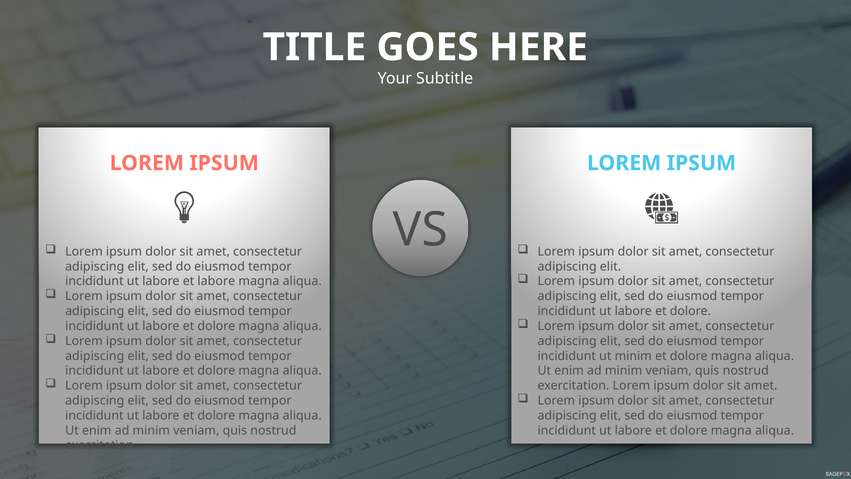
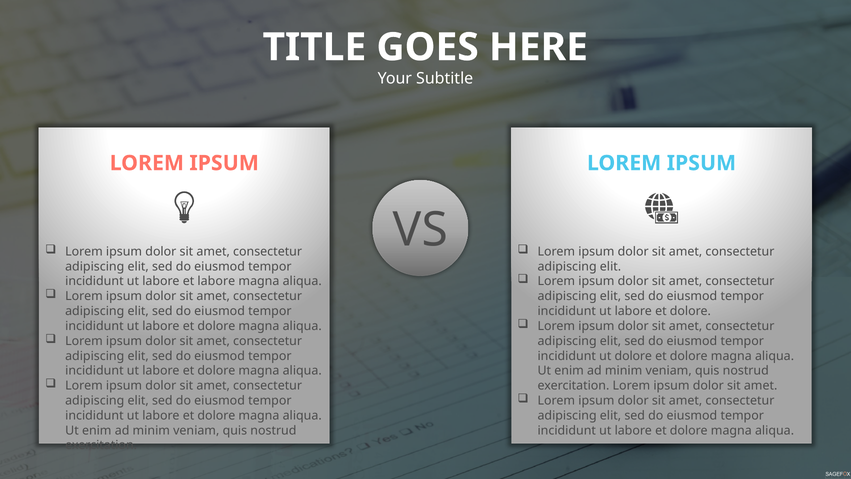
ut minim: minim -> dolore (633, 356)
